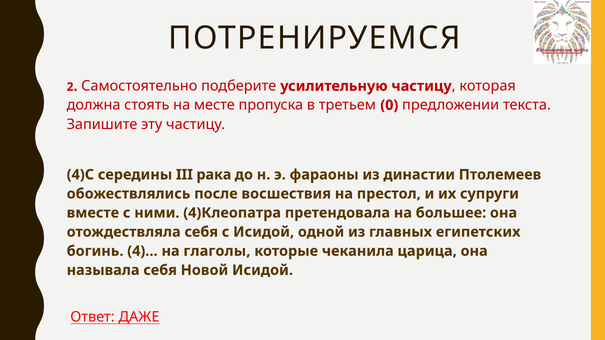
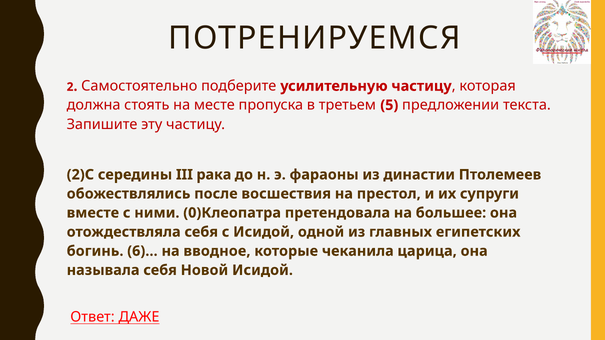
0: 0 -> 5 (389, 105)
4)С: 4)С -> 2)С (80, 175)
4)Клеопатра: 4)Клеопатра -> 0)Клеопатра (232, 213)
4)…: 4)… -> 6)… (142, 251)
глаголы: глаголы -> вводное (217, 251)
